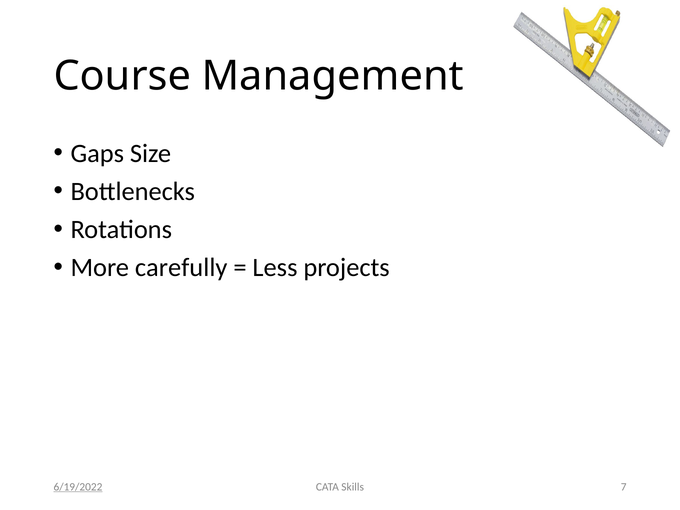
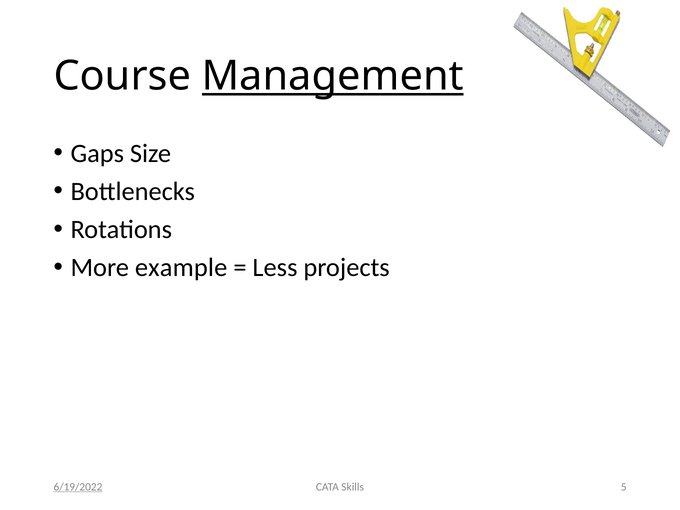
Management underline: none -> present (333, 76)
carefully: carefully -> example (181, 267)
7: 7 -> 5 (624, 487)
